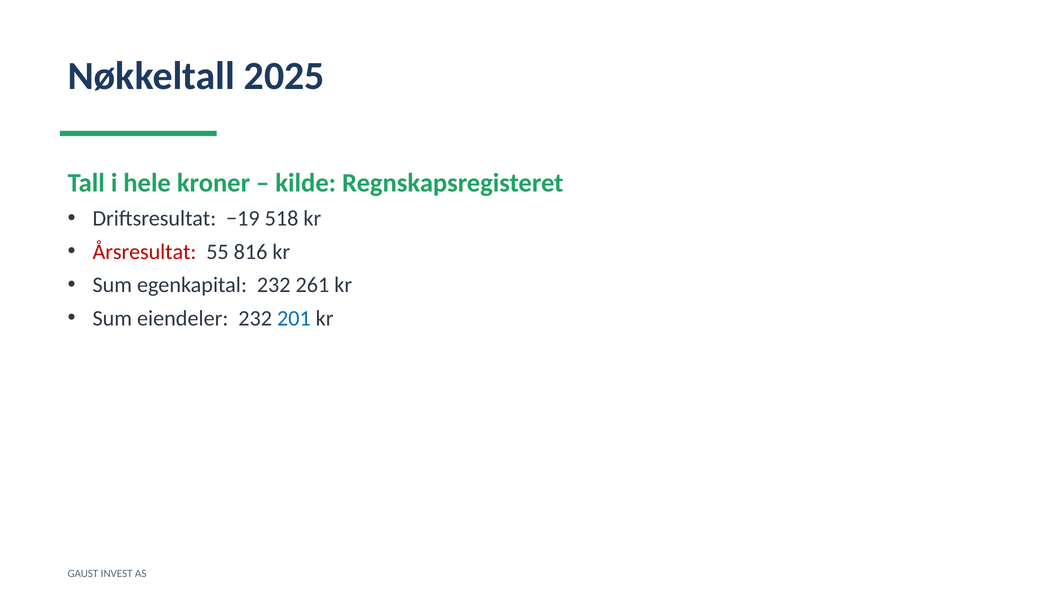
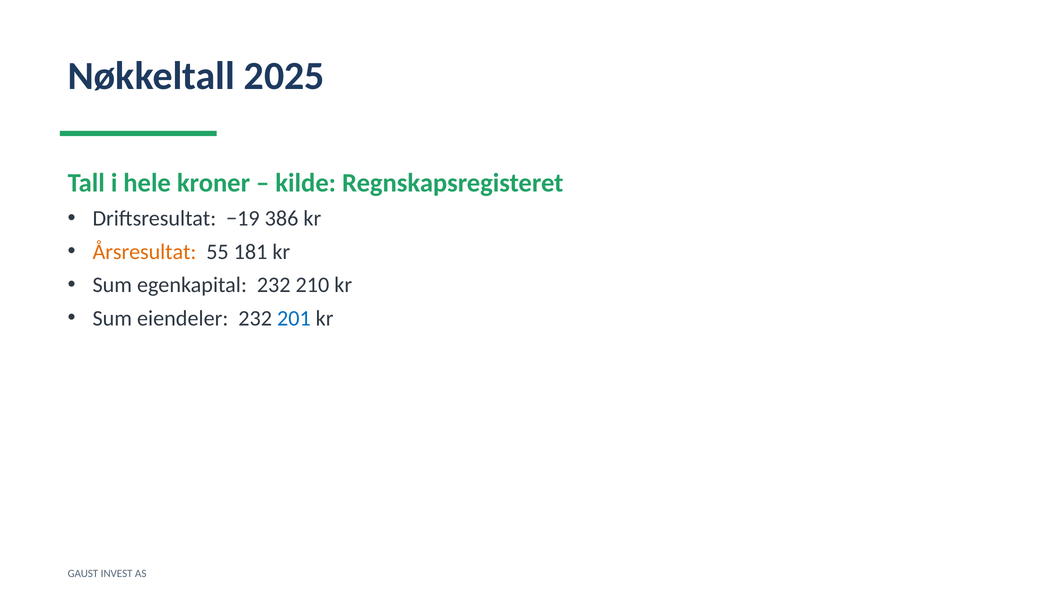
518: 518 -> 386 (282, 219)
Årsresultat colour: red -> orange (144, 252)
816: 816 -> 181 (251, 252)
261: 261 -> 210 (312, 285)
